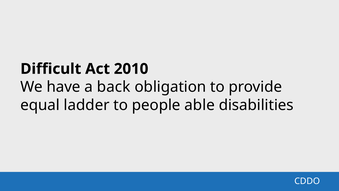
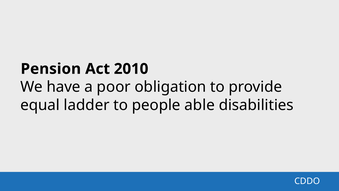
Difficult: Difficult -> Pension (51, 69)
back: back -> poor (114, 87)
